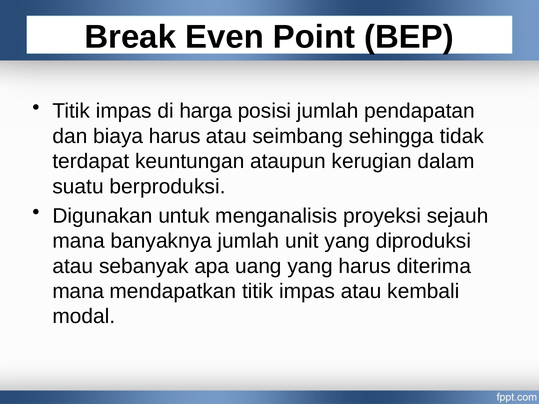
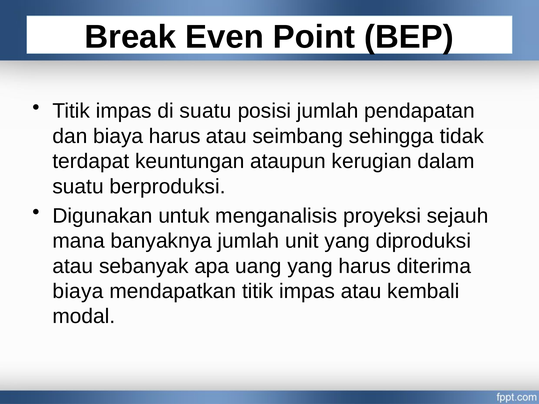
di harga: harga -> suatu (206, 111)
mana: mana -> biaya (78, 291)
